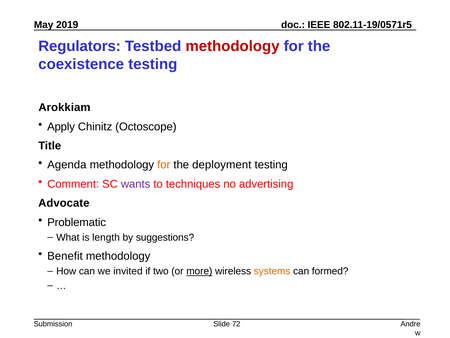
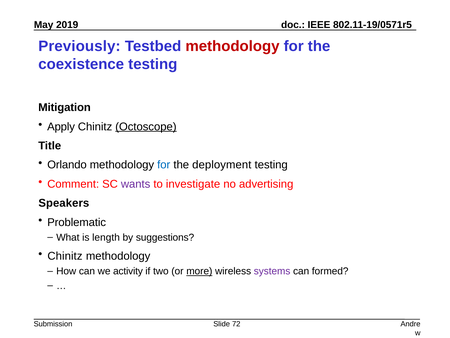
Regulators: Regulators -> Previously (79, 46)
Arokkiam: Arokkiam -> Mitigation (65, 107)
Octoscope underline: none -> present (146, 126)
Agenda: Agenda -> Orlando (67, 165)
for colour: orange -> blue (164, 165)
techniques: techniques -> investigate (193, 184)
Advocate: Advocate -> Speakers (64, 203)
Benefit: Benefit -> Chinitz (65, 256)
invited: invited -> activity (128, 271)
systems colour: orange -> purple (272, 271)
